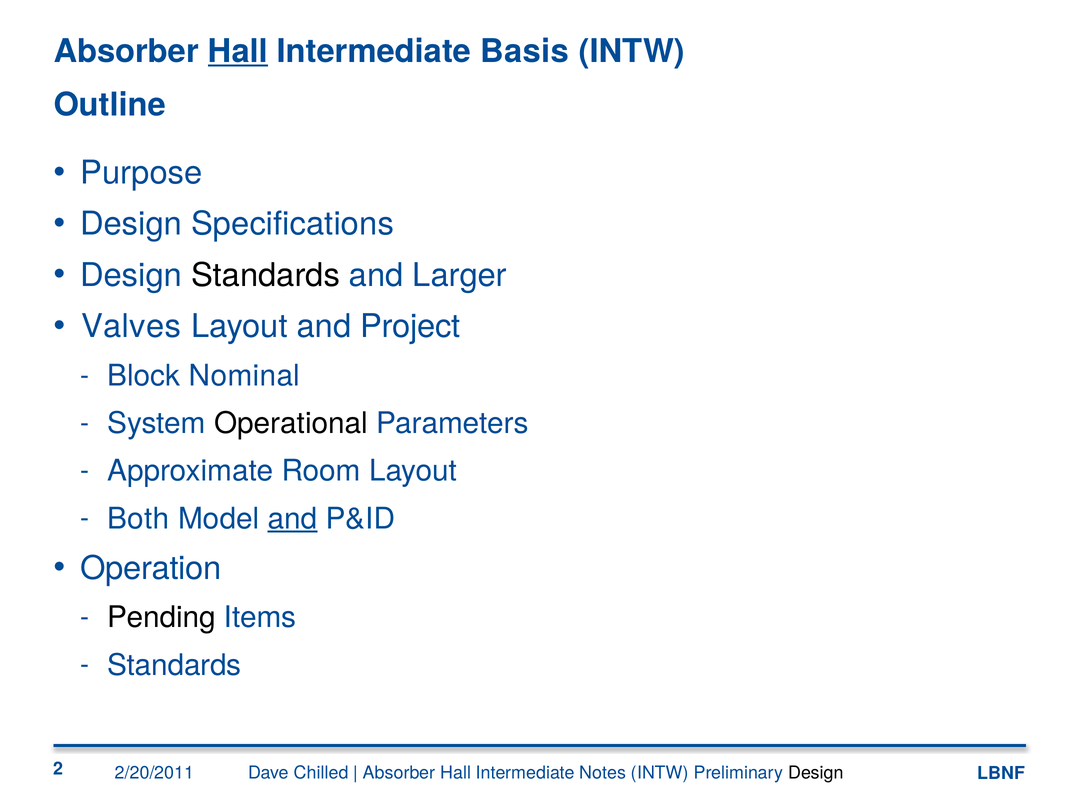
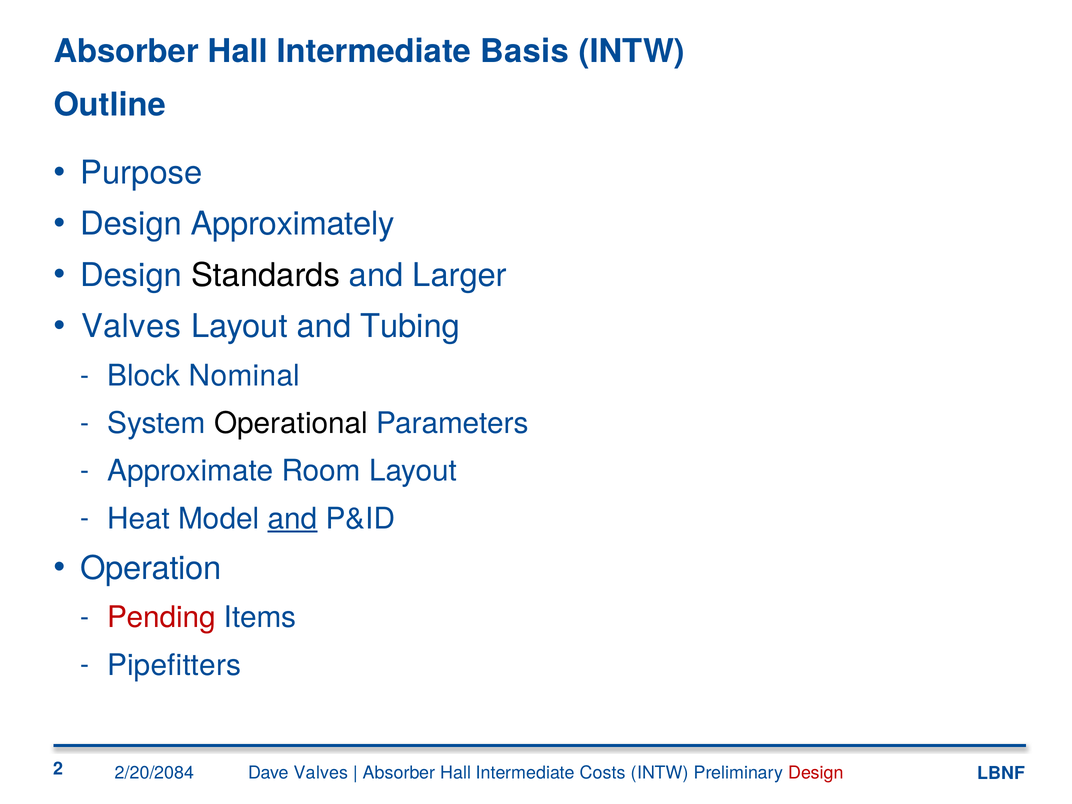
Hall underline: present -> none (238, 51)
Specifications: Specifications -> Approximately (293, 224)
Project: Project -> Tubing (410, 327)
Both: Both -> Heat (139, 519)
Pending colour: black -> red (161, 618)
Standards: Standards -> Pipefitters (174, 665)
2/20/2011: 2/20/2011 -> 2/20/2084 (154, 773)
Dave Chilled: Chilled -> Valves (321, 773)
Notes: Notes -> Costs (603, 773)
Design colour: black -> red (816, 773)
